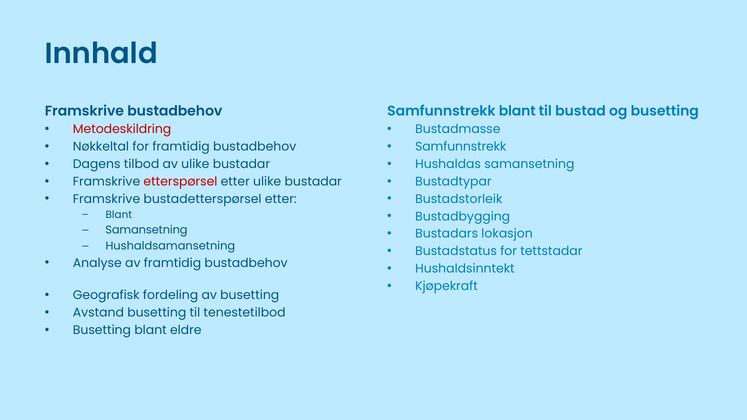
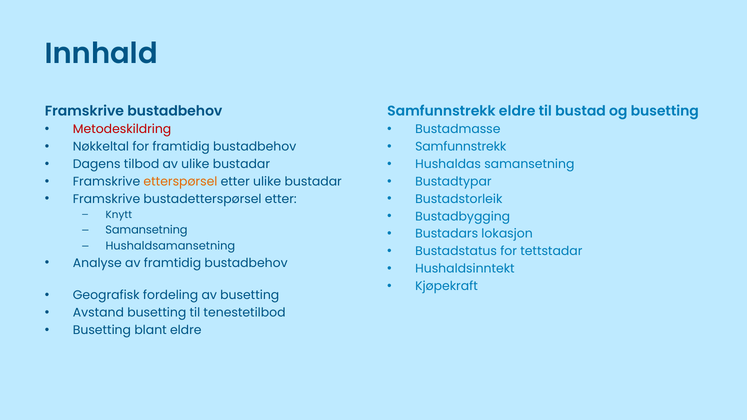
Samfunnstrekk blant: blant -> eldre (517, 111)
etterspørsel colour: red -> orange (180, 182)
Blant: Blant -> Knytt (119, 215)
